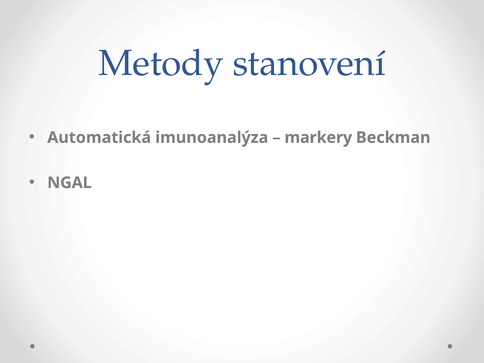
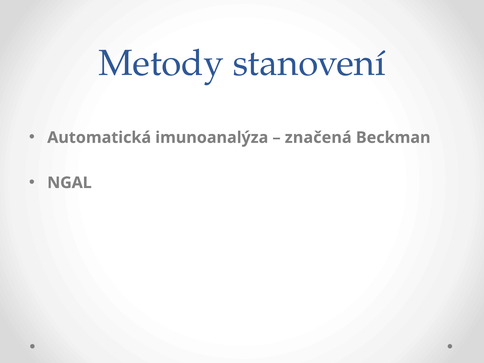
markery: markery -> značená (318, 138)
